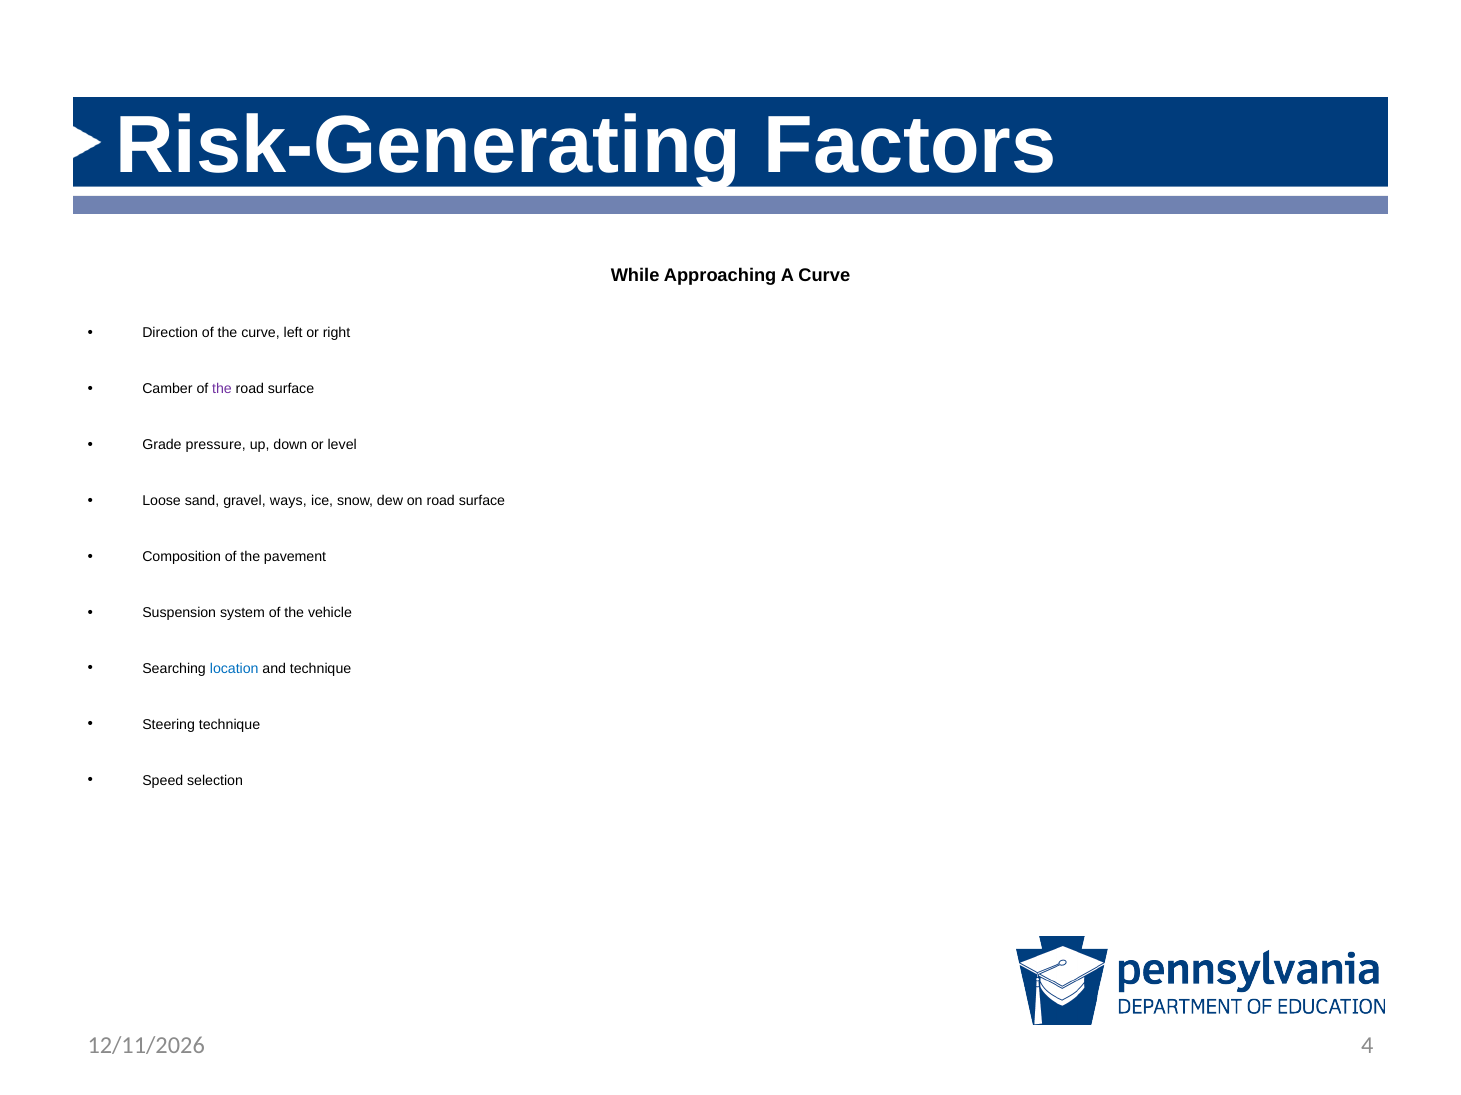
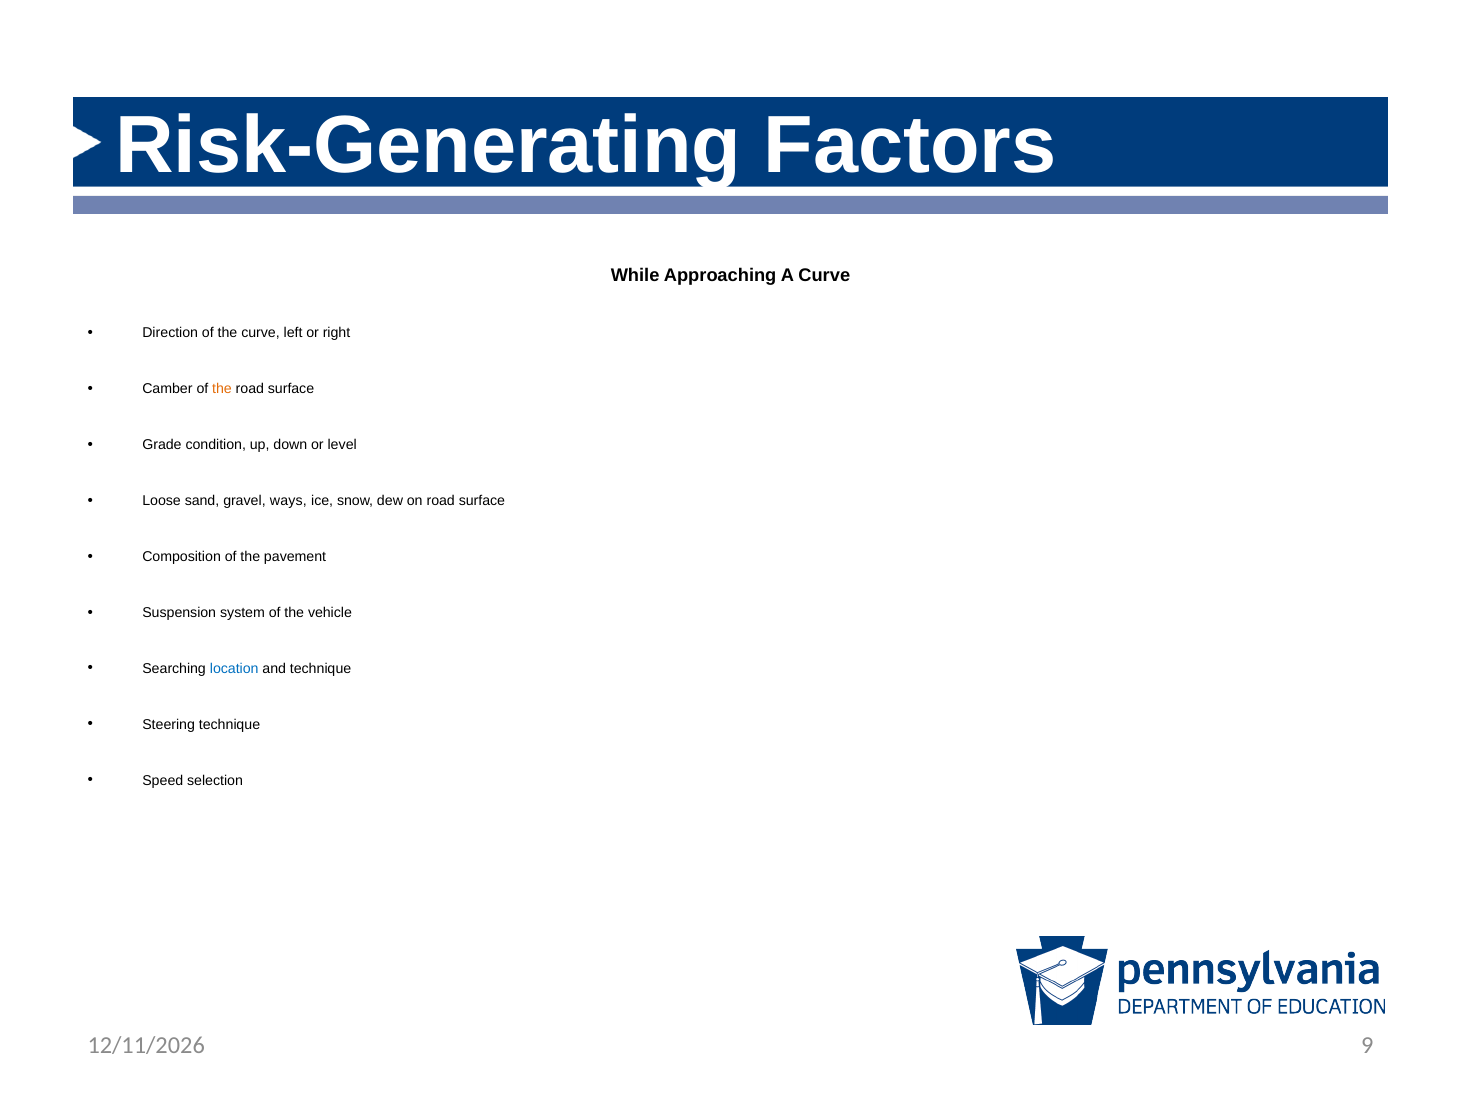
the colour: purple -> orange (222, 389)
pressure: pressure -> condition (216, 445)
4: 4 -> 9 (1367, 1046)
